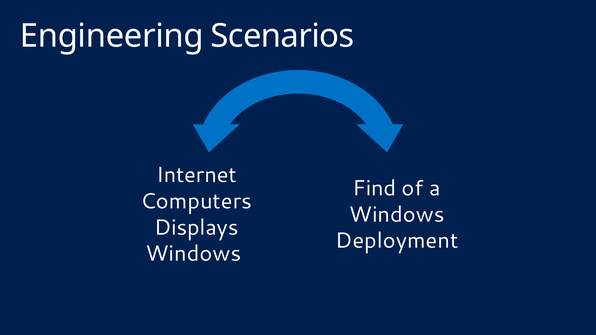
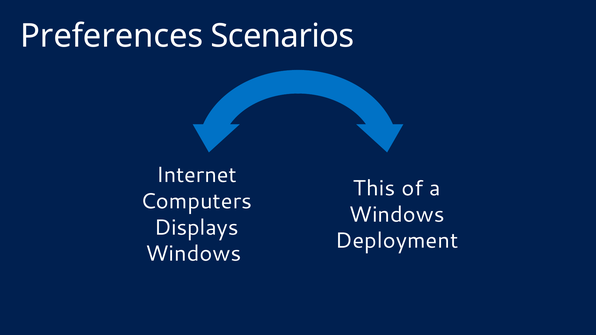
Engineering: Engineering -> Preferences (112, 36)
Find: Find -> This (374, 188)
